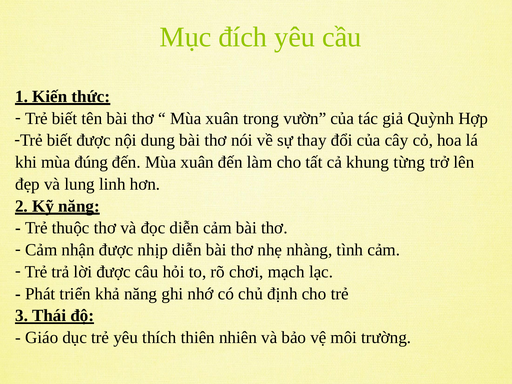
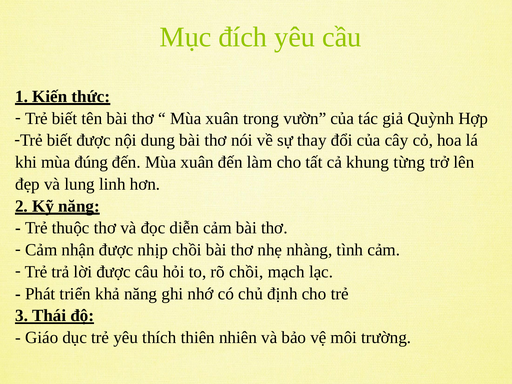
nhịp diễn: diễn -> chồi (187, 250)
rõ chơi: chơi -> chồi (246, 272)
